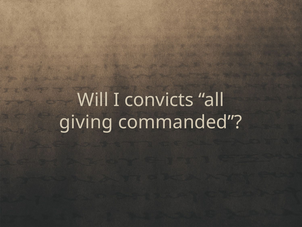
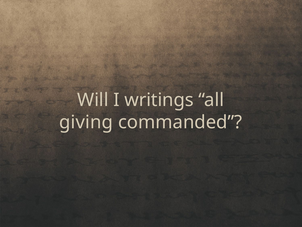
convicts: convicts -> writings (159, 100)
